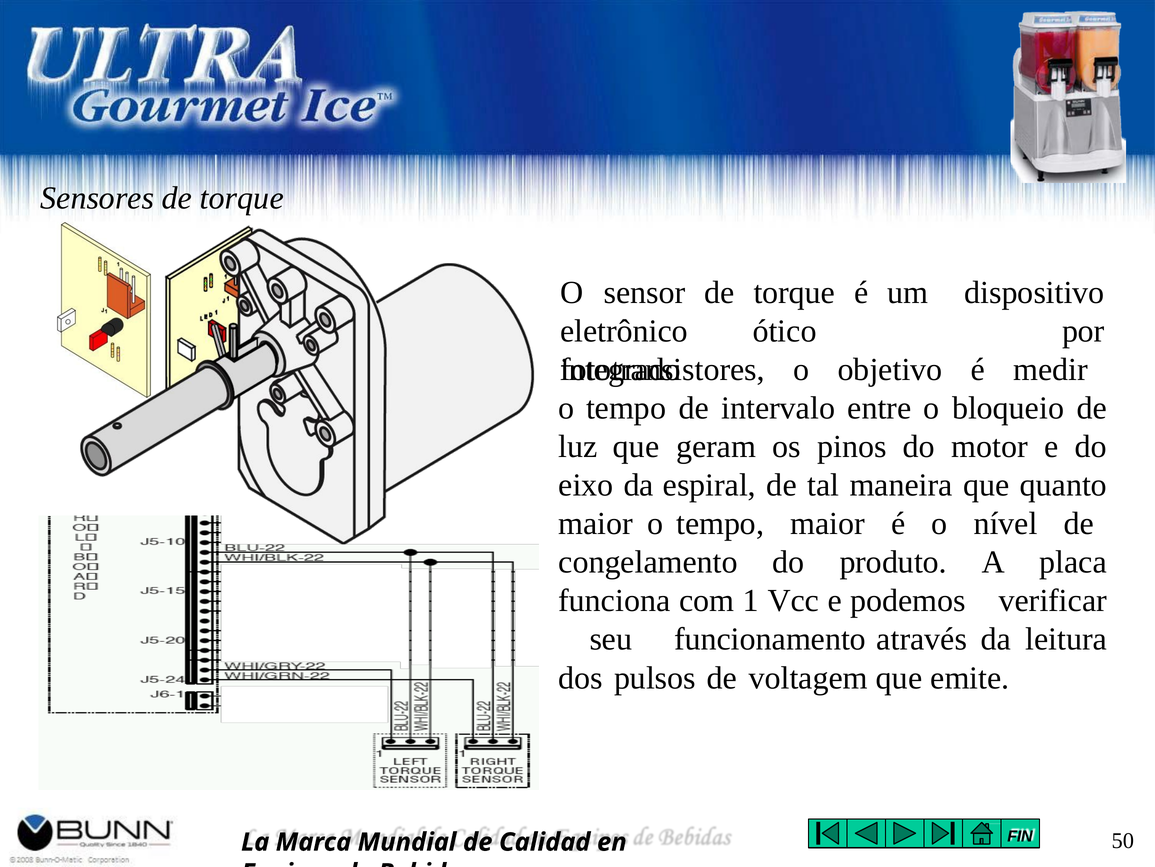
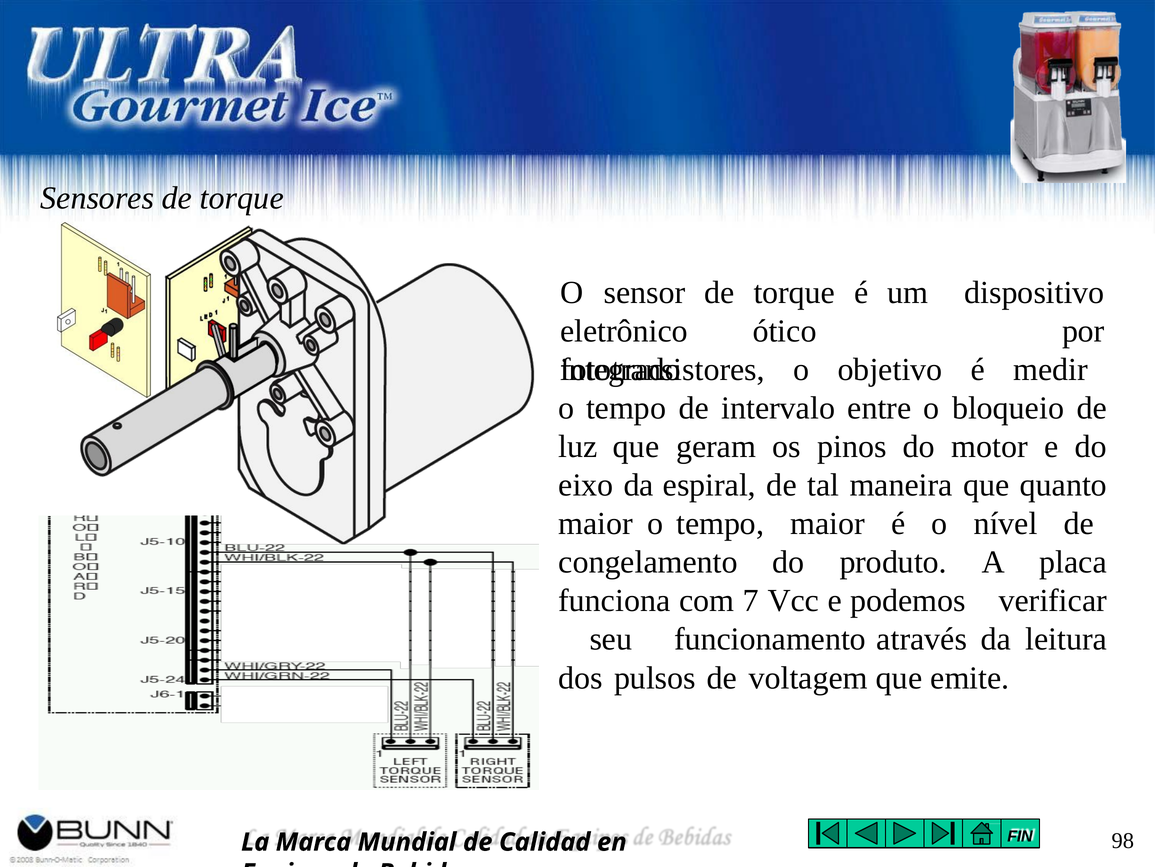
1: 1 -> 7 (751, 600)
50: 50 -> 98 (1123, 840)
